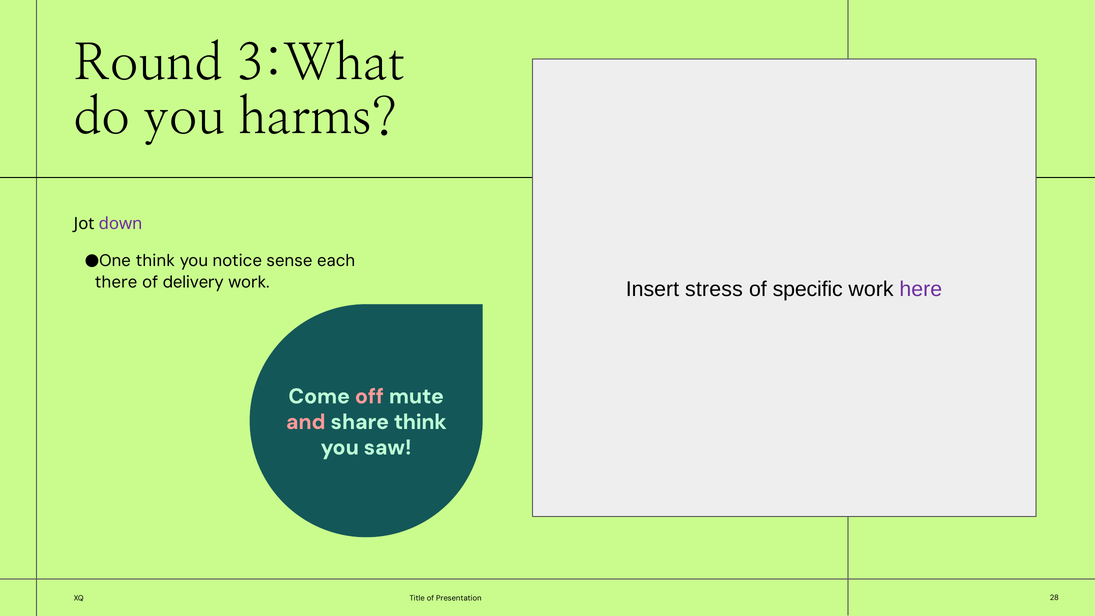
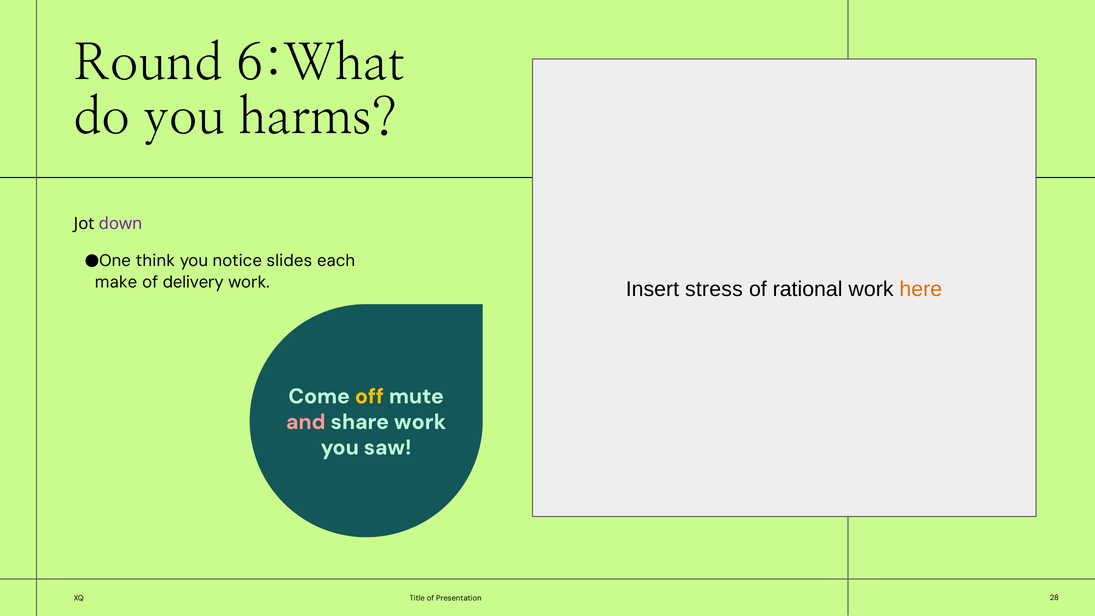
3:What: 3:What -> 6:What (321, 63)
sense: sense -> slides (289, 261)
there: there -> make (116, 282)
specific: specific -> rational (808, 289)
here colour: purple -> orange (921, 289)
off colour: pink -> yellow (369, 396)
share think: think -> work (420, 422)
